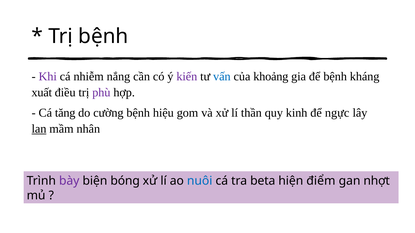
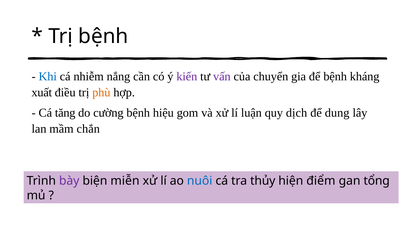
Khi colour: purple -> blue (48, 77)
vấn colour: blue -> purple (222, 77)
khoảng: khoảng -> chuyển (271, 77)
phù colour: purple -> orange (101, 93)
thần: thần -> luận (251, 113)
kinh: kinh -> dịch (297, 113)
ngực: ngực -> dung (337, 113)
lan underline: present -> none (39, 129)
nhân: nhân -> chắn (88, 129)
bóng: bóng -> miễn (125, 181)
beta: beta -> thủy (263, 181)
nhợt: nhợt -> tổng (377, 181)
